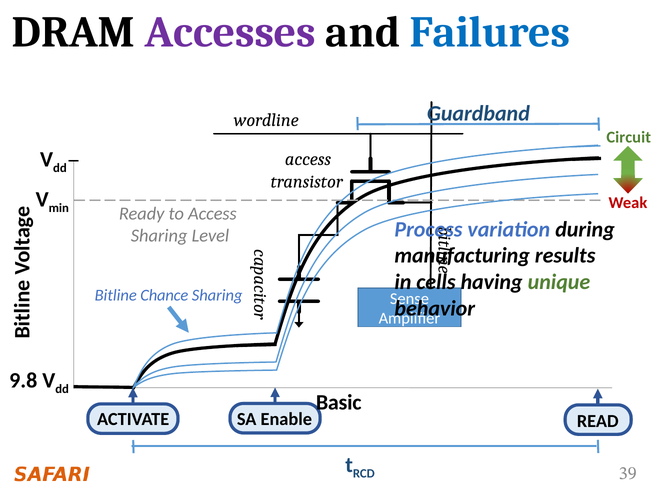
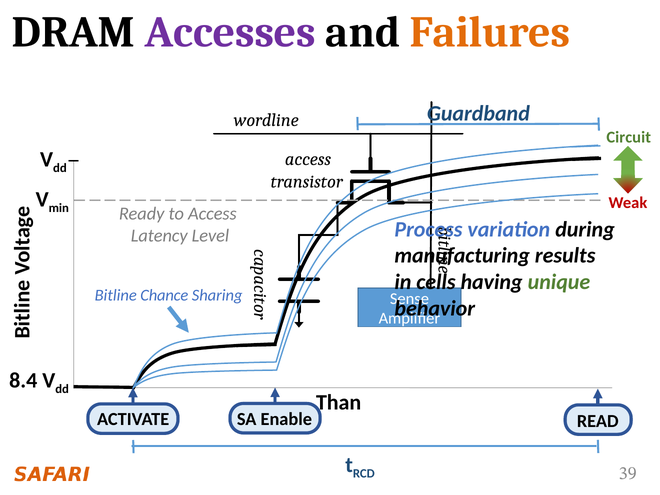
Failures colour: blue -> orange (490, 32)
Sharing: Sharing -> Latency (159, 236)
9.8: 9.8 -> 8.4 (23, 380)
Basic: Basic -> Than (339, 402)
